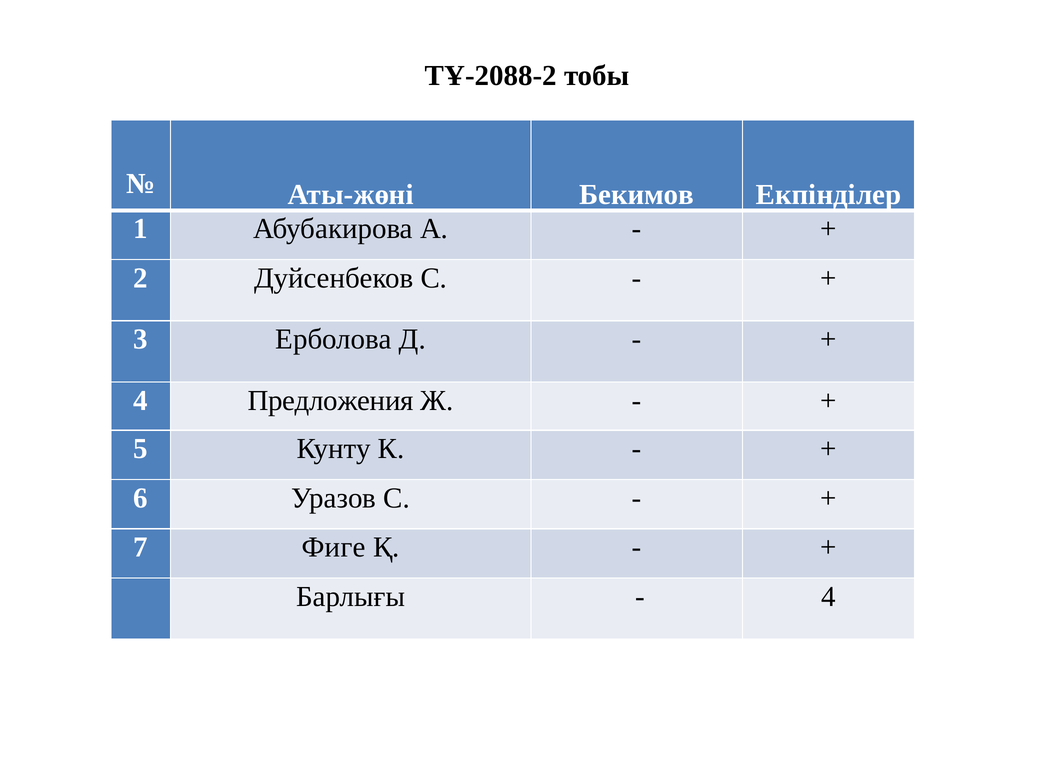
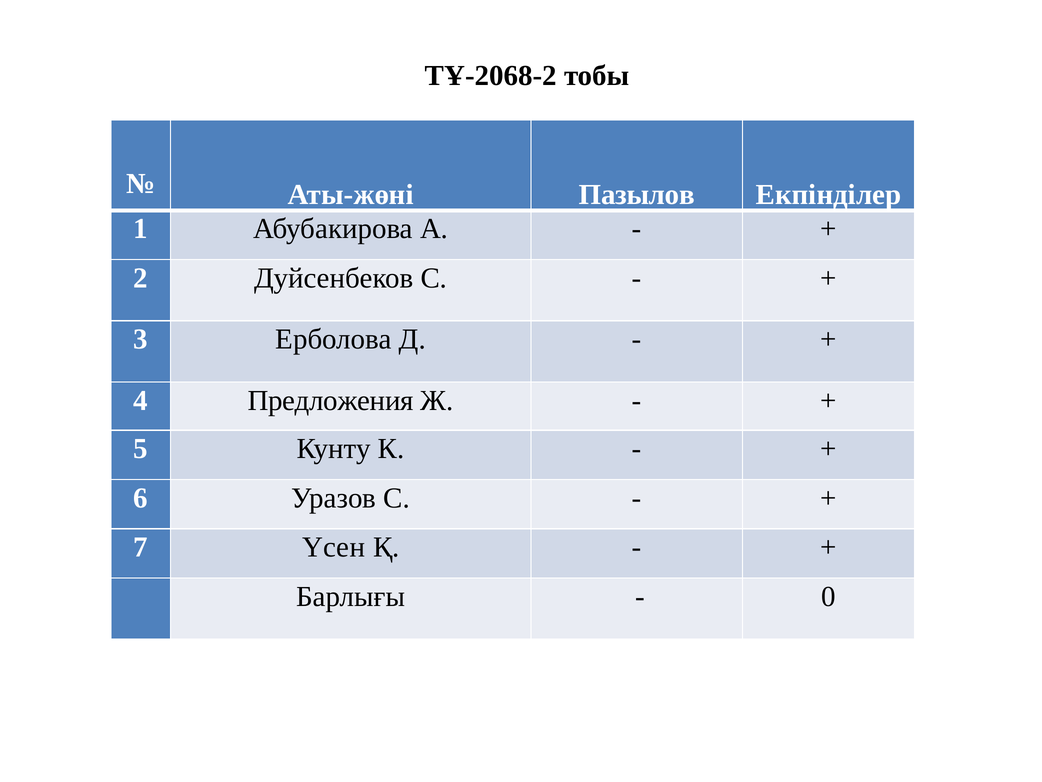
ТҰ-2088-2: ТҰ-2088-2 -> ТҰ-2068-2 (491, 76)
Бекимов: Бекимов -> Пазылов (637, 194)
Фиге: Фиге -> Үсен (334, 547)
4: 4 -> 0 (829, 596)
